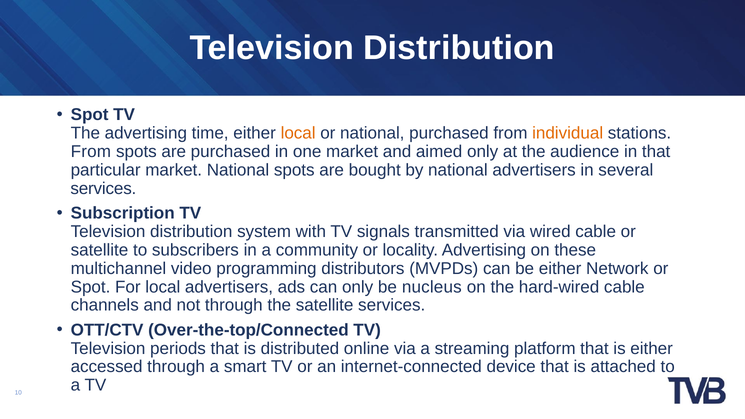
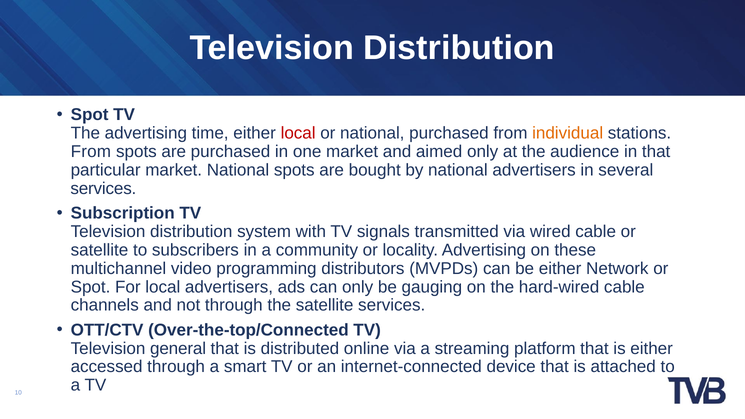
local colour: orange -> red (298, 133)
nucleus: nucleus -> gauging (432, 287)
periods: periods -> general (178, 348)
